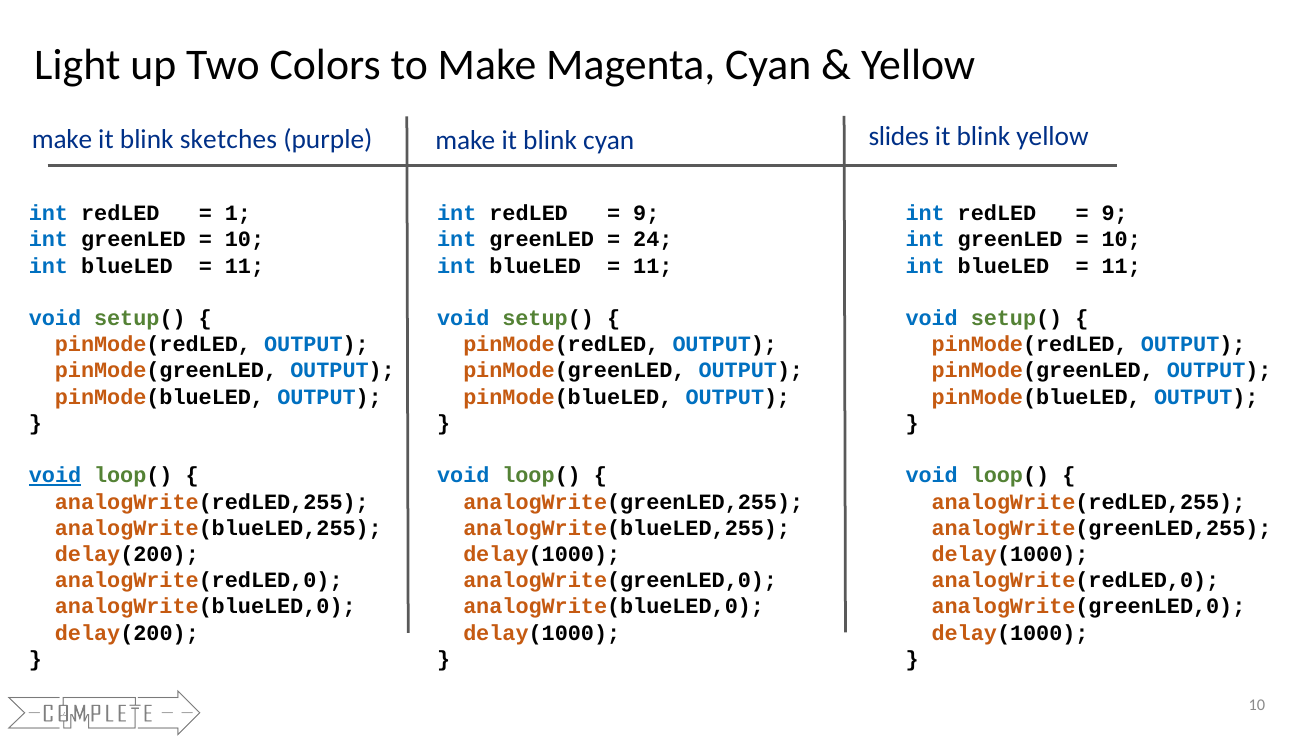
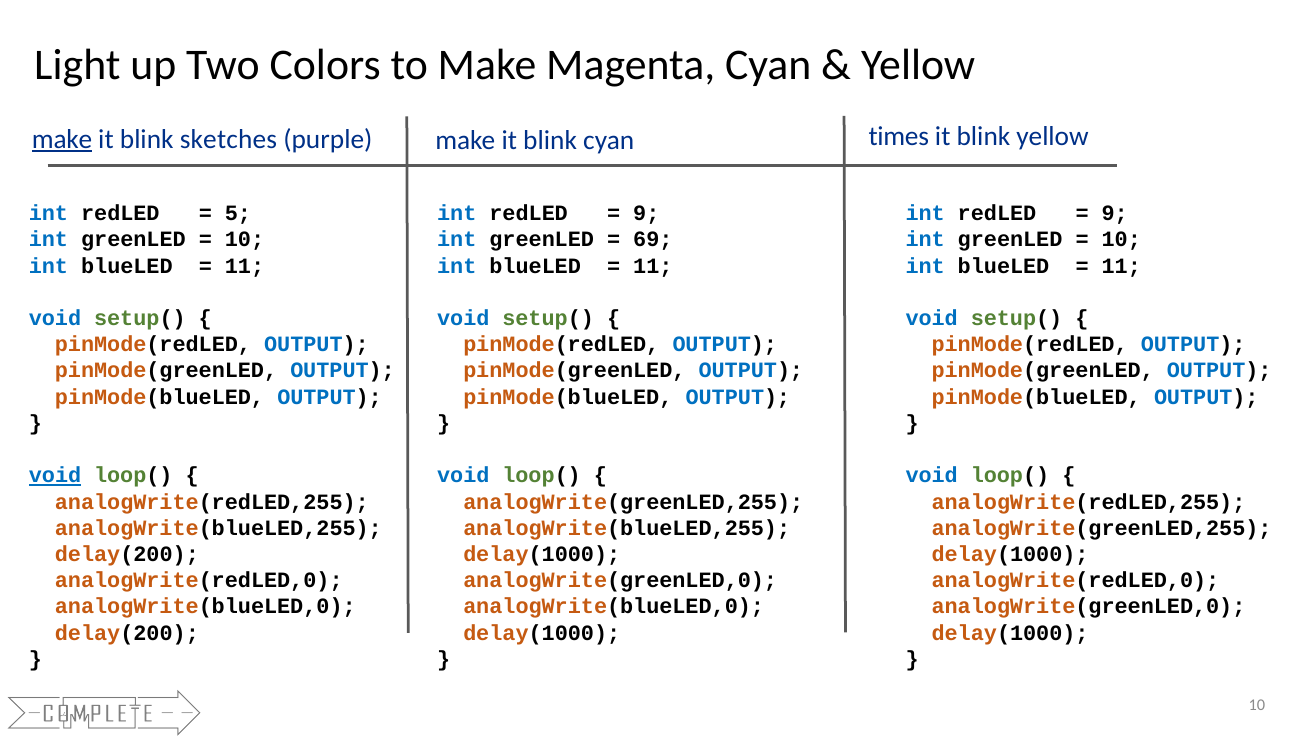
make underline: none -> present (62, 139)
slides: slides -> times (899, 137)
1: 1 -> 5 (238, 213)
24: 24 -> 69 (653, 240)
